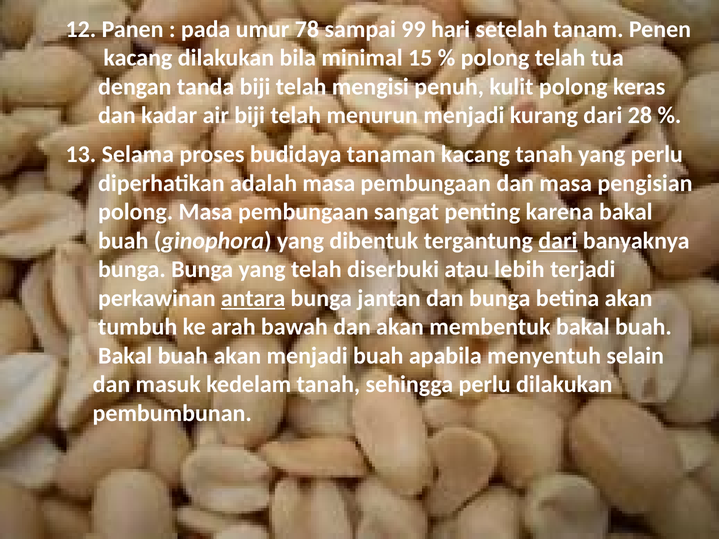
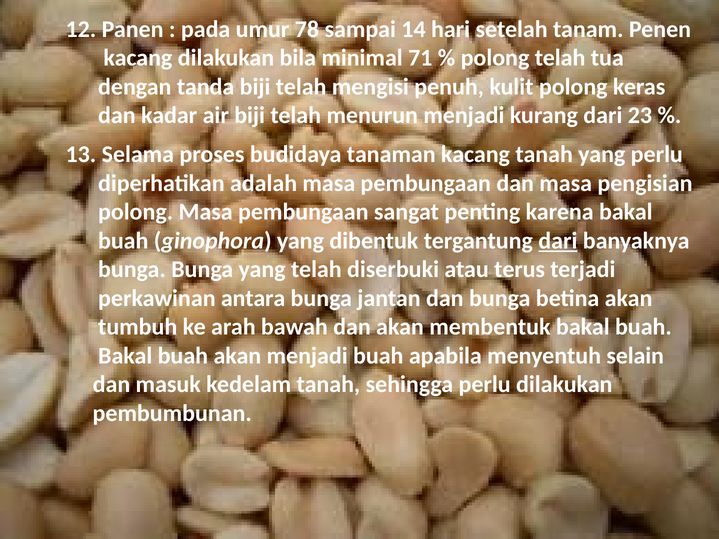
99: 99 -> 14 (413, 29)
15: 15 -> 71 (420, 58)
28: 28 -> 23 (640, 115)
lebih: lebih -> terus (520, 270)
antara underline: present -> none (253, 298)
